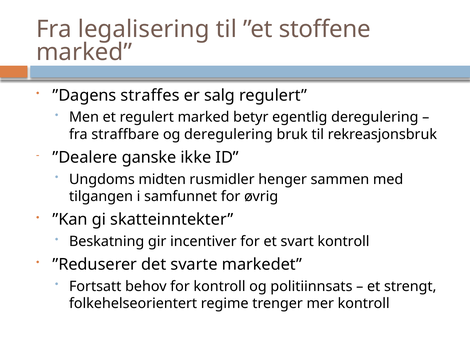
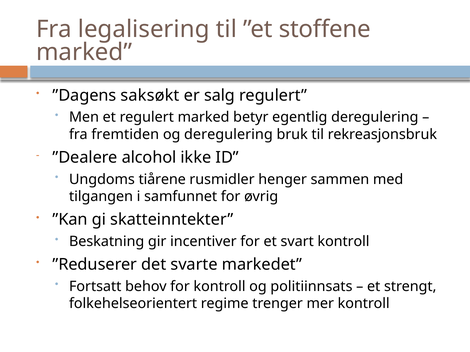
straffes: straffes -> saksøkt (150, 95)
straffbare: straffbare -> fremtiden (125, 135)
ganske: ganske -> alcohol (149, 158)
midten: midten -> tiårene (162, 180)
